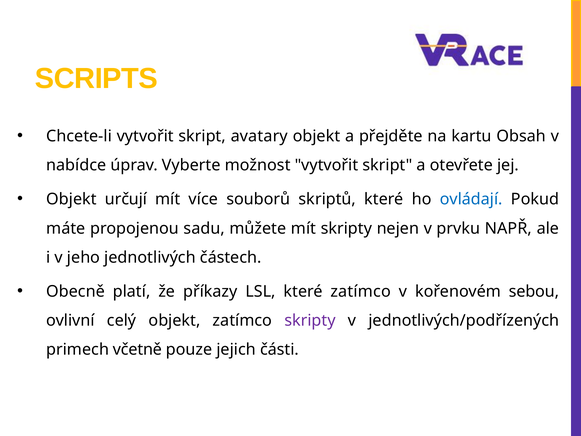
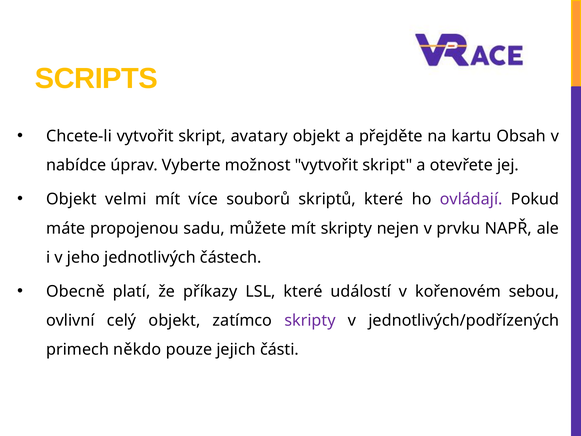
určují: určují -> velmi (126, 199)
ovládají colour: blue -> purple (471, 199)
které zatímco: zatímco -> událostí (361, 291)
včetně: včetně -> někdo (137, 349)
